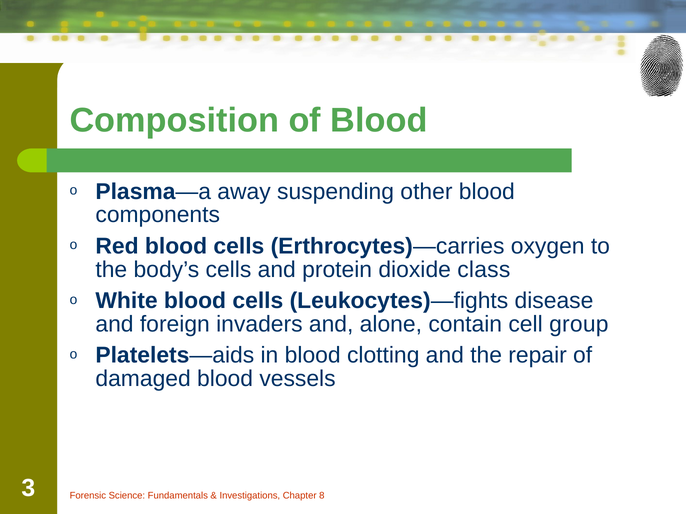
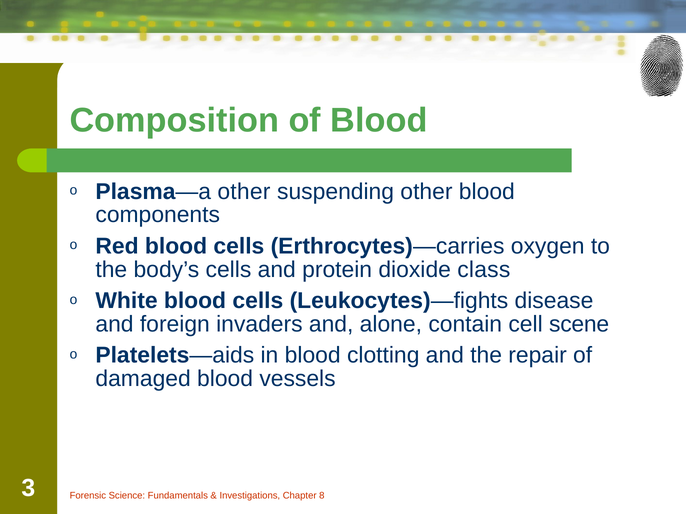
Plasma—a away: away -> other (244, 192)
group: group -> scene (579, 324)
